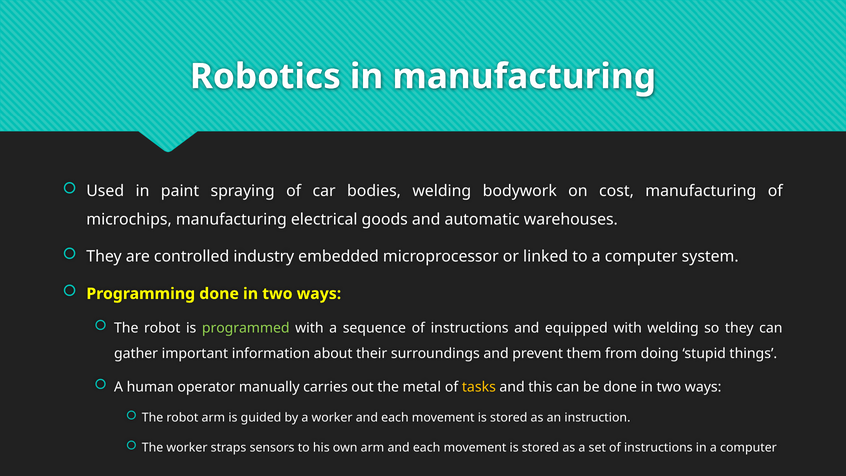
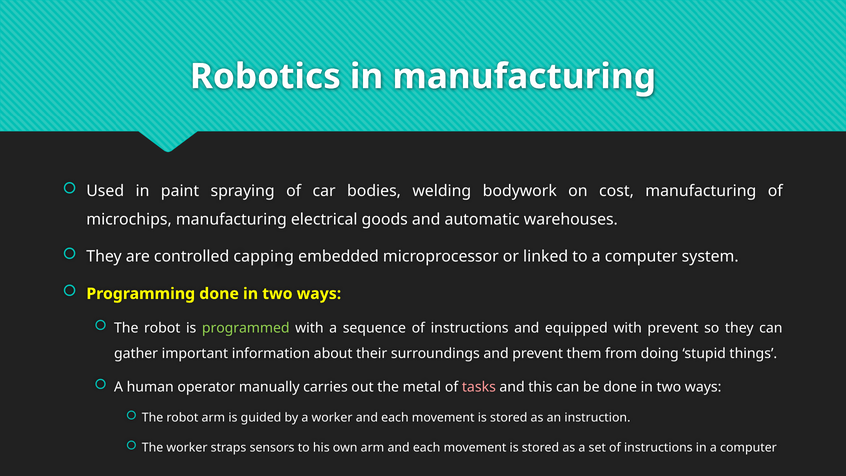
industry: industry -> capping (264, 257)
with welding: welding -> prevent (673, 328)
tasks colour: yellow -> pink (479, 387)
